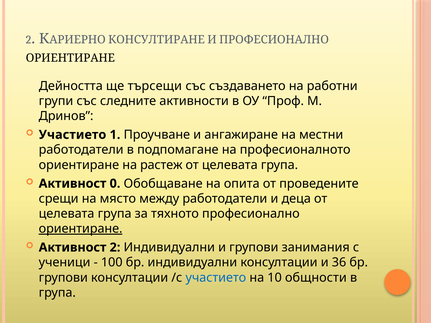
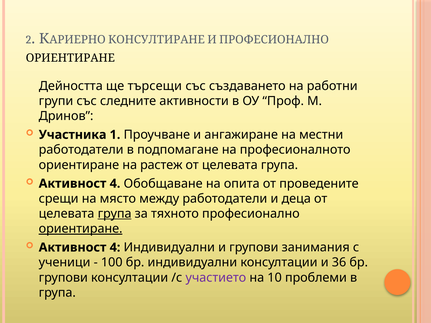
Участието: Участието -> Участника (73, 135)
0: 0 -> 4 (115, 184)
група underline: none -> present (115, 214)
2: 2 -> 4 (115, 248)
участието colour: blue -> purple (216, 278)
общности: общности -> проблеми (316, 278)
